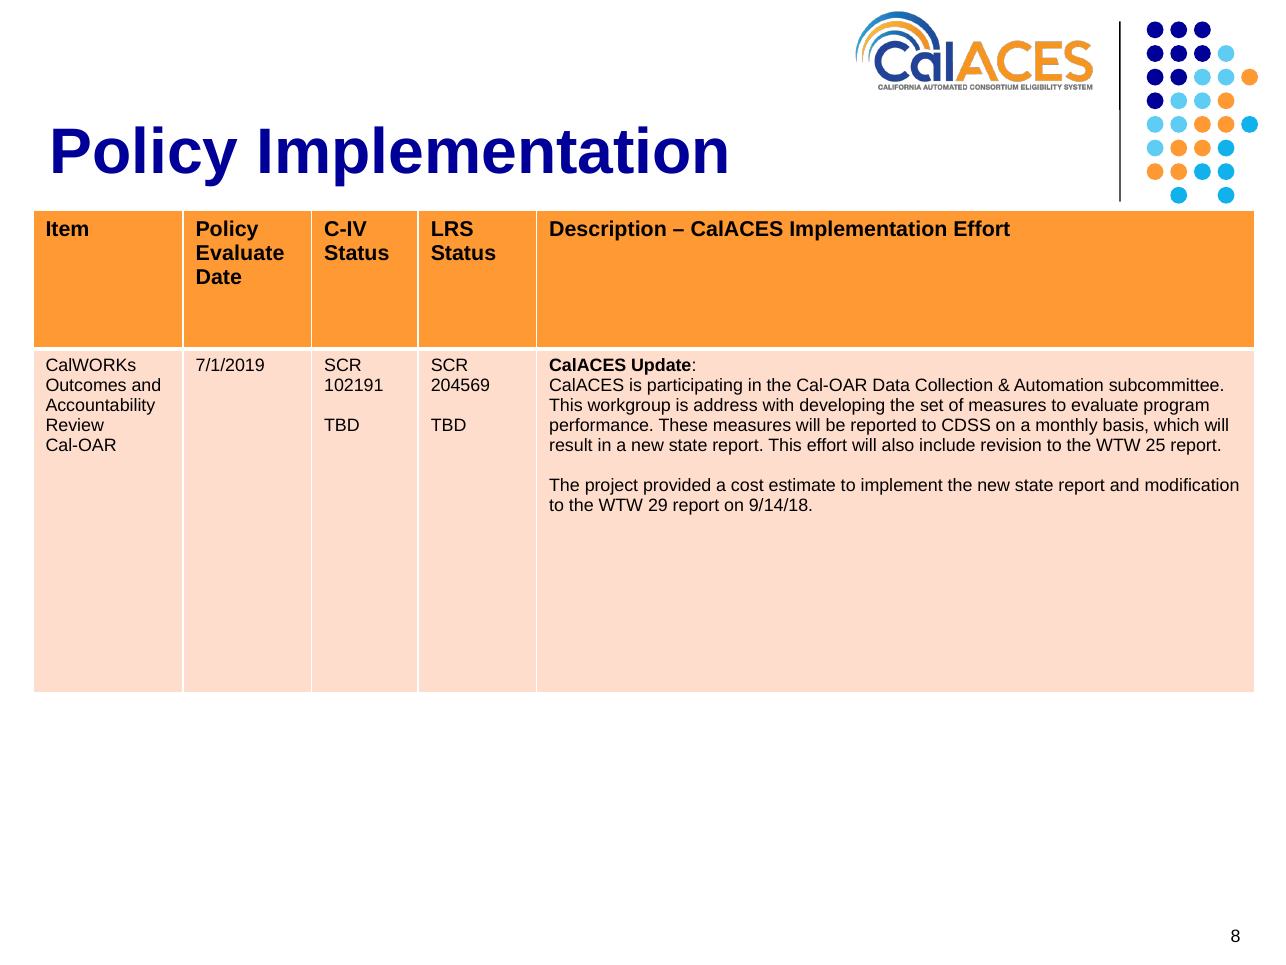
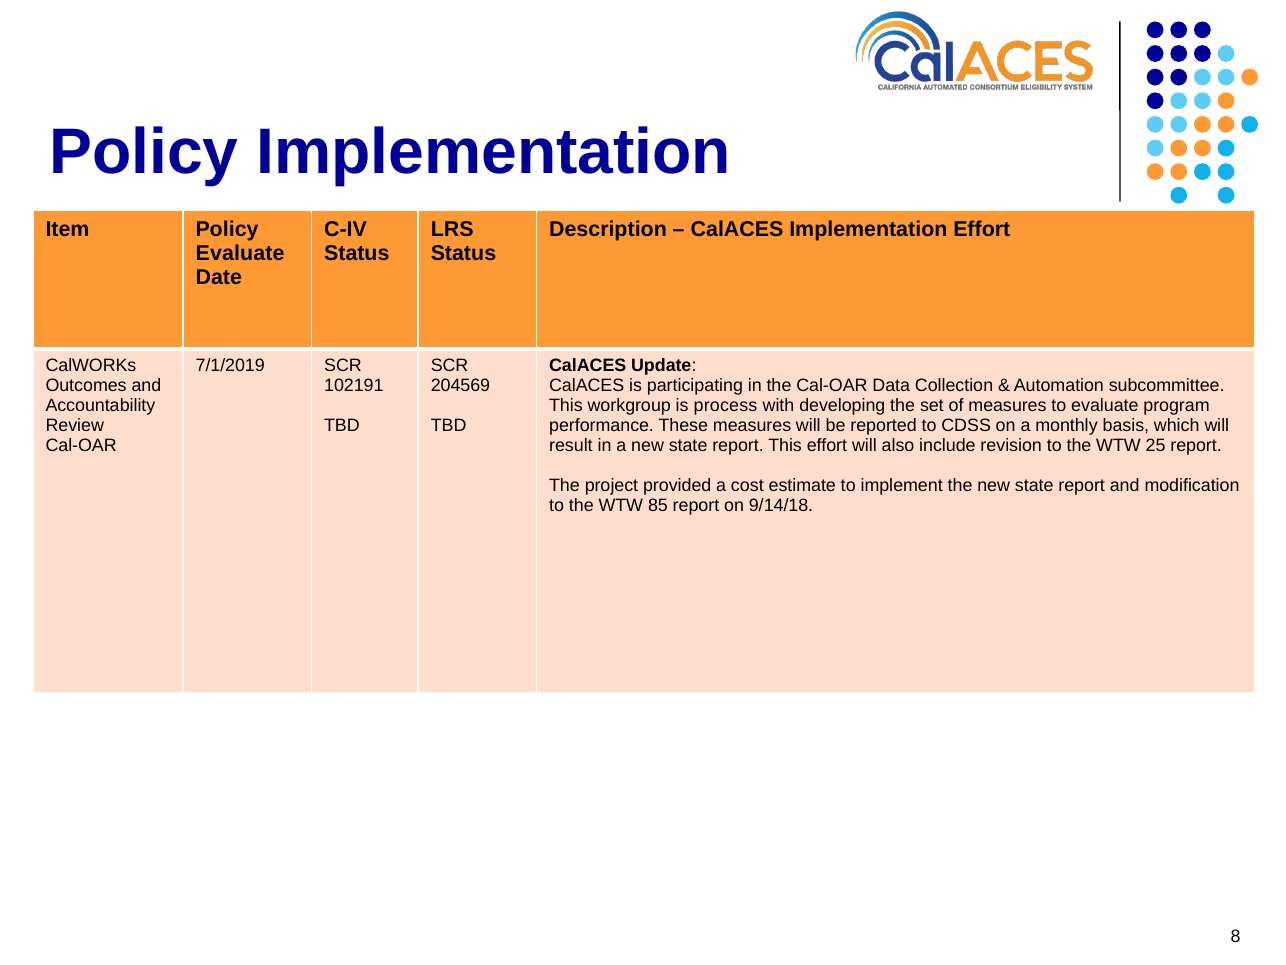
address: address -> process (726, 405)
29: 29 -> 85 (658, 505)
